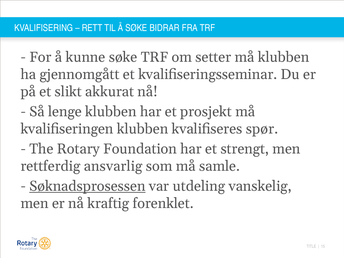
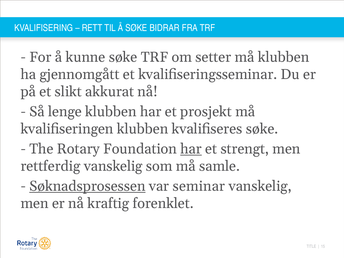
kvalifiseres spør: spør -> søke (262, 129)
har underline: none -> present (191, 149)
rettferdig ansvarlig: ansvarlig -> vanskelig (113, 166)
utdeling: utdeling -> seminar (199, 186)
